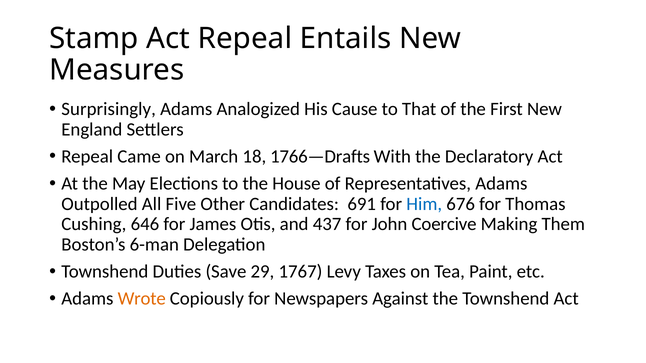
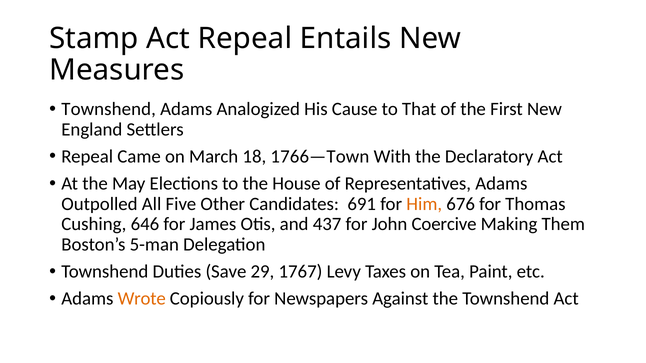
Surprisingly: Surprisingly -> Townshend (109, 109)
1766—Drafts: 1766—Drafts -> 1766—Town (320, 157)
Him colour: blue -> orange (424, 204)
6-man: 6-man -> 5-man (154, 245)
